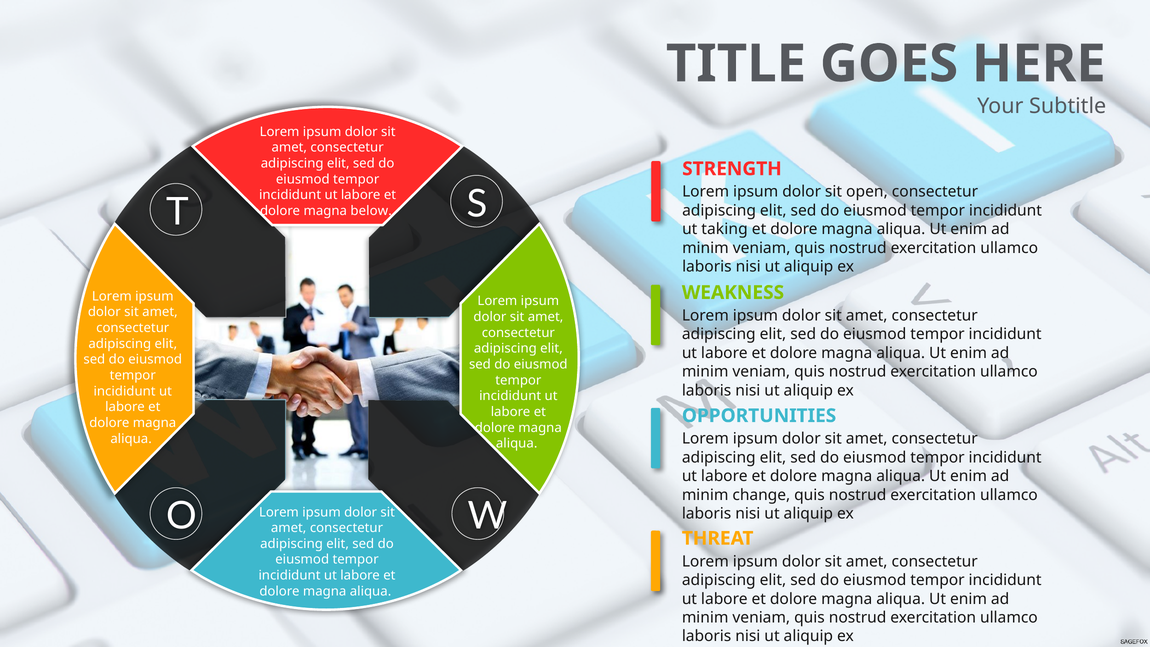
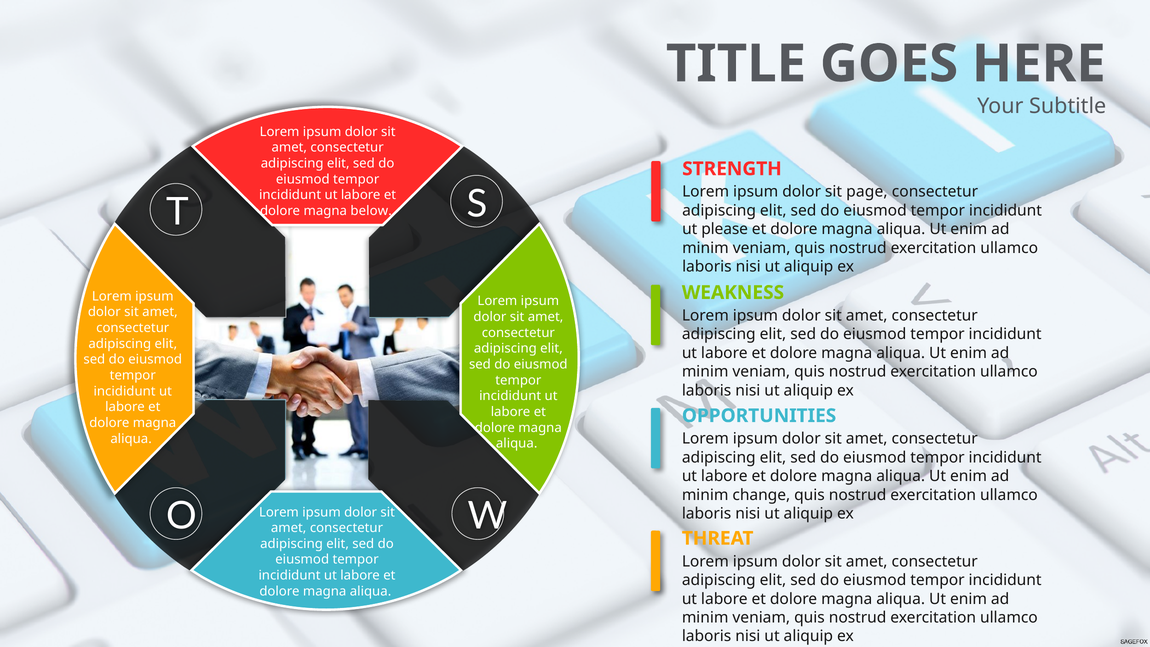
open: open -> page (867, 192)
taking: taking -> please (725, 229)
